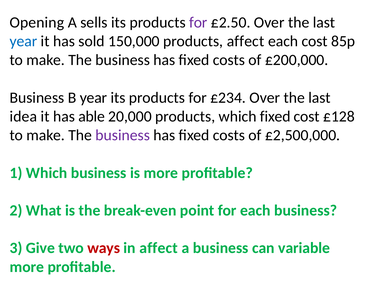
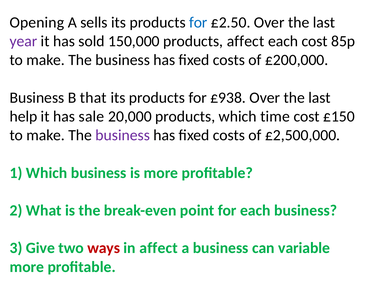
for colour: purple -> blue (198, 22)
year colour: blue -> purple (23, 41)
B year: year -> that (93, 98)
£234: £234 -> £938 (228, 98)
idea: idea -> help (23, 116)
able: able -> sale (91, 116)
which fixed: fixed -> time (275, 116)
£128: £128 -> £150 (339, 116)
